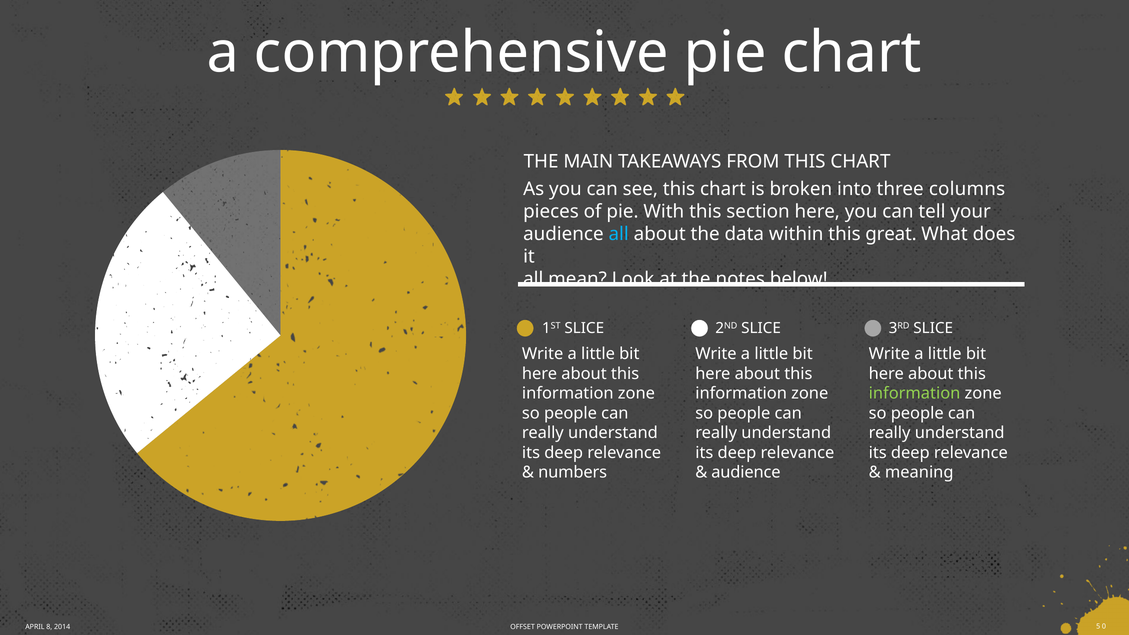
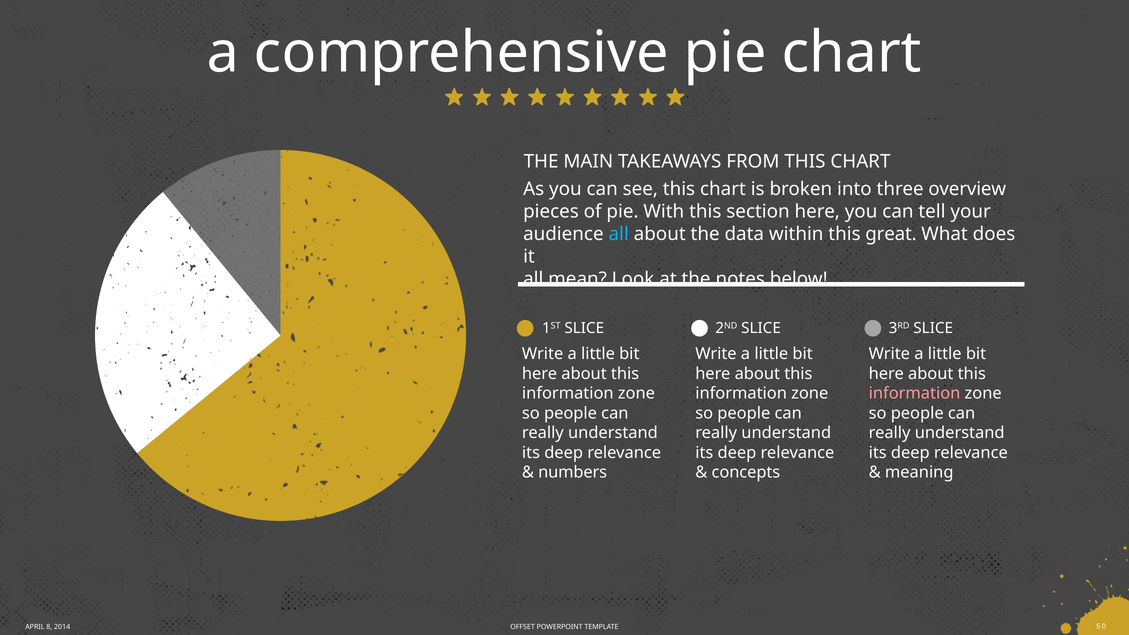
columns: columns -> overview (967, 189)
information colour: light green -> pink (915, 394)
audience: audience -> concepts (746, 473)
